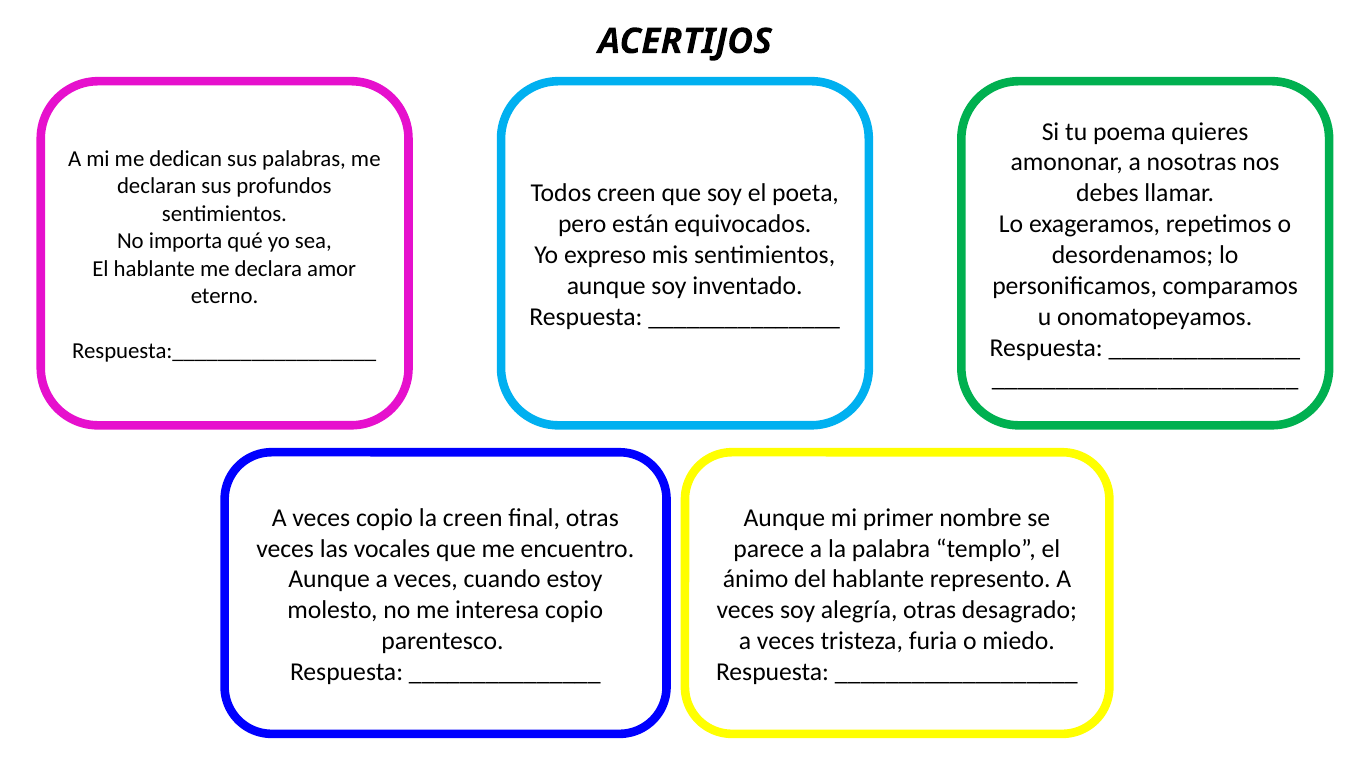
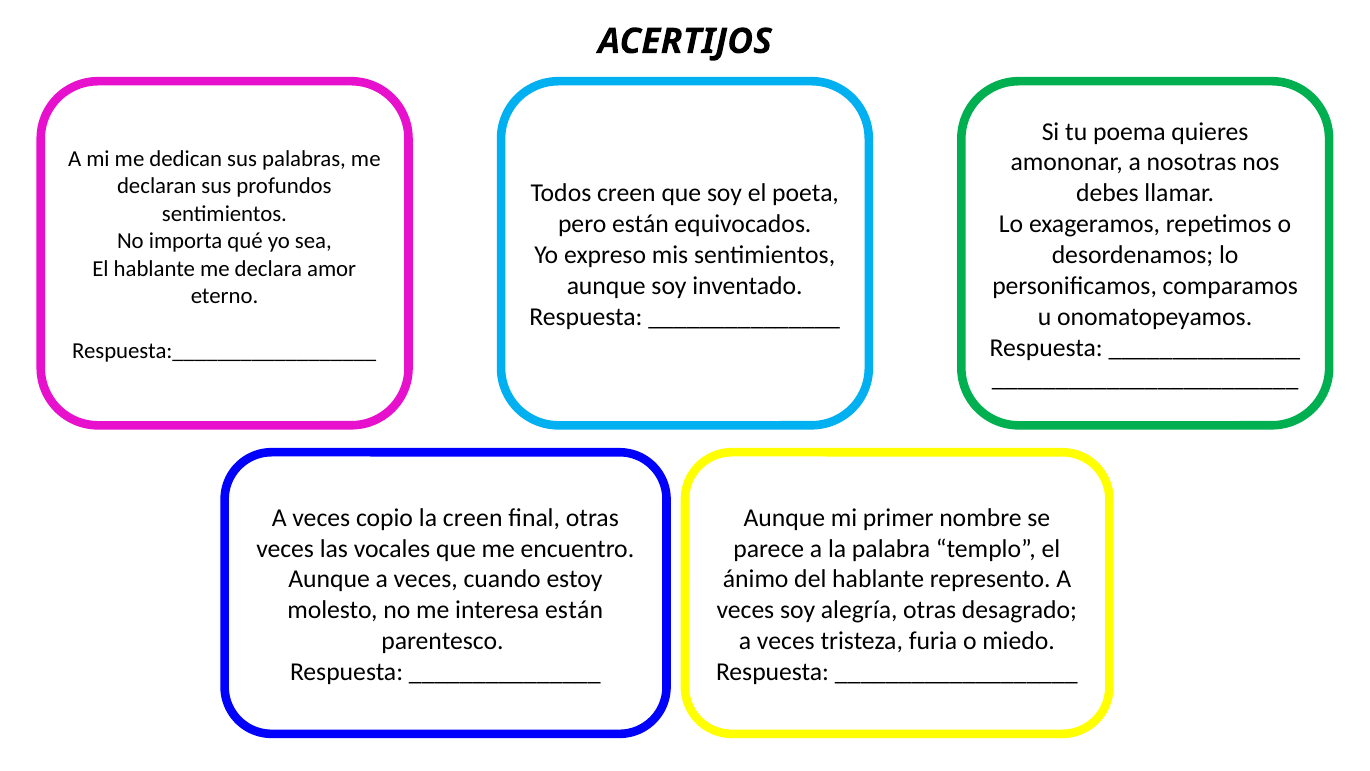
interesa copio: copio -> están (574, 610)
